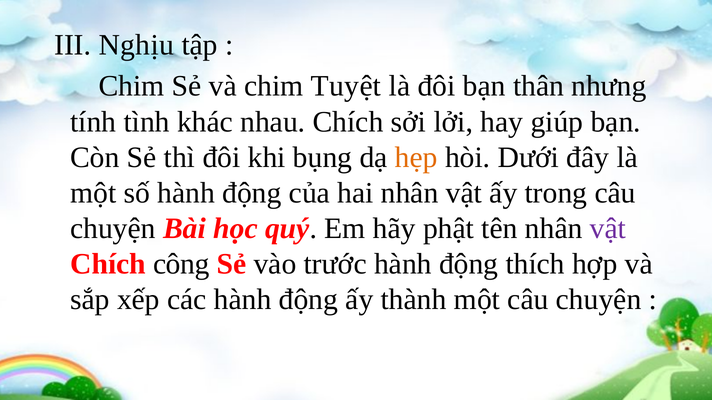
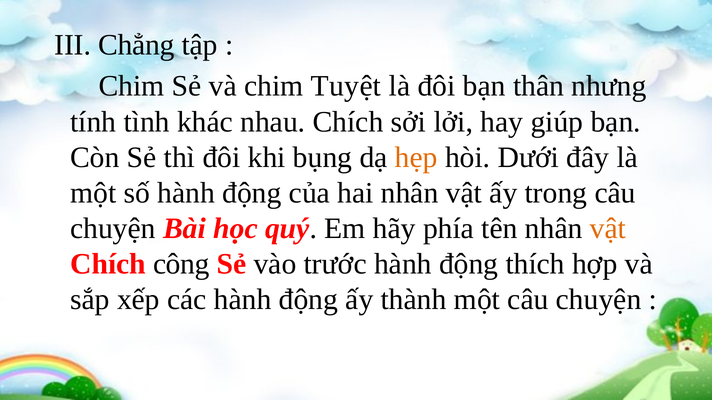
Nghịu: Nghịu -> Chẳng (137, 45)
phật: phật -> phía (449, 229)
vật colour: purple -> orange (608, 229)
